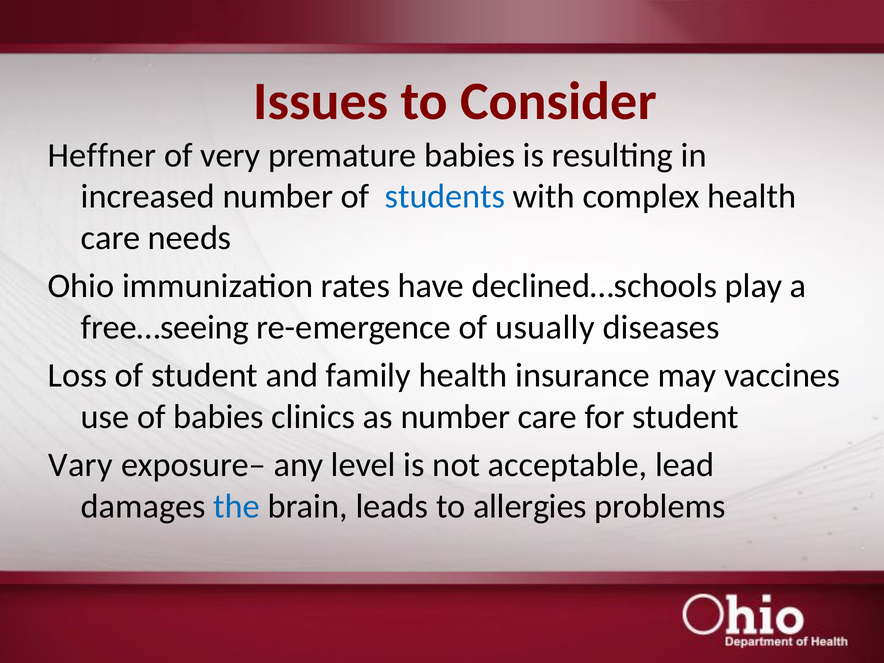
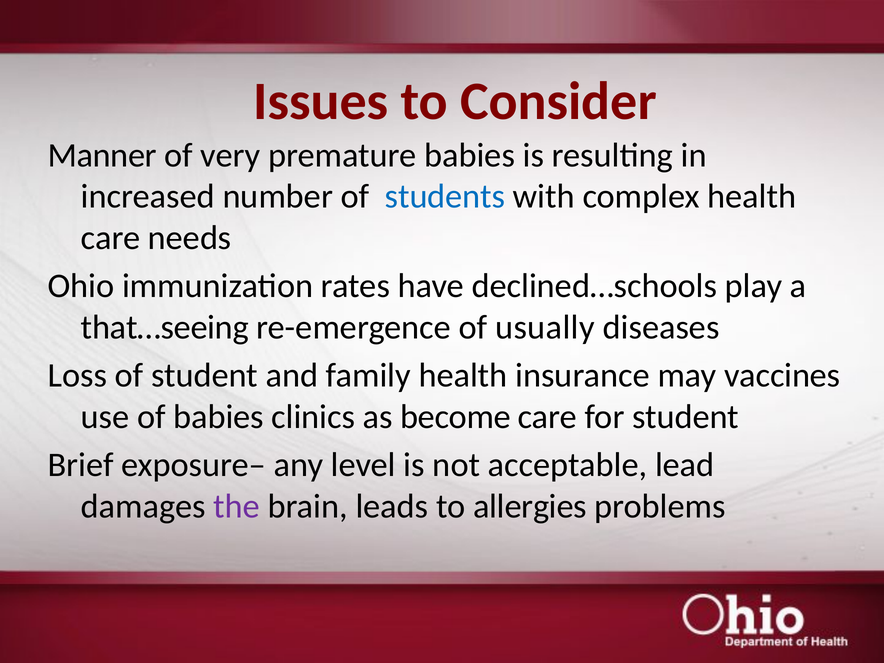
Heffner: Heffner -> Manner (102, 155)
free…seeing: free…seeing -> that…seeing (165, 327)
as number: number -> become (455, 417)
Vary: Vary -> Brief (81, 465)
the colour: blue -> purple (237, 506)
